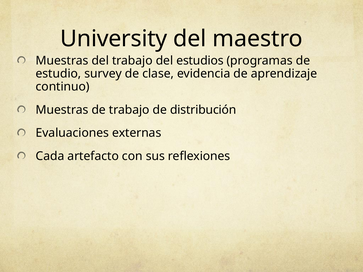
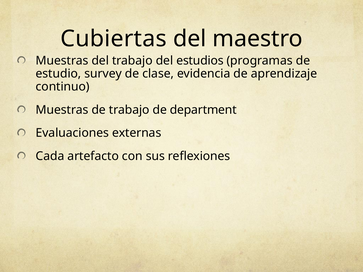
University: University -> Cubiertas (114, 39)
distribución: distribución -> department (203, 110)
